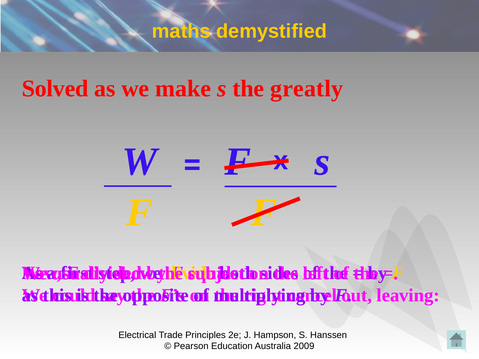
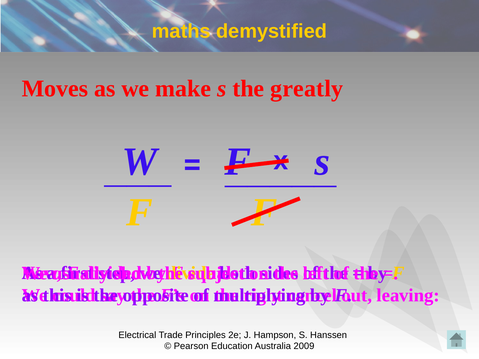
Solved: Solved -> Moves (55, 89)
